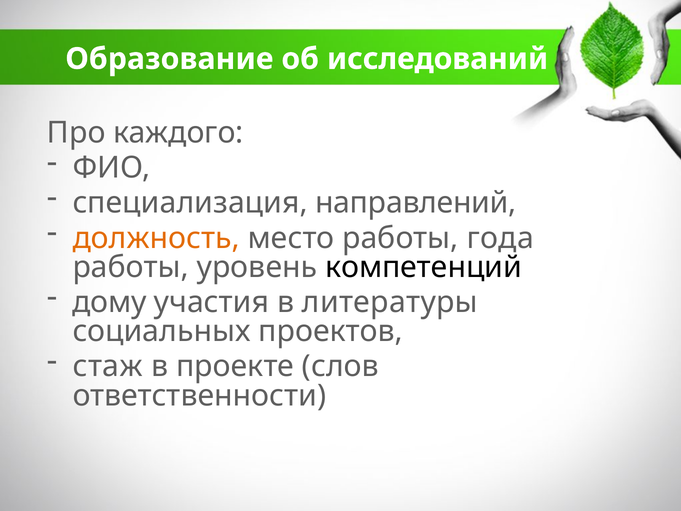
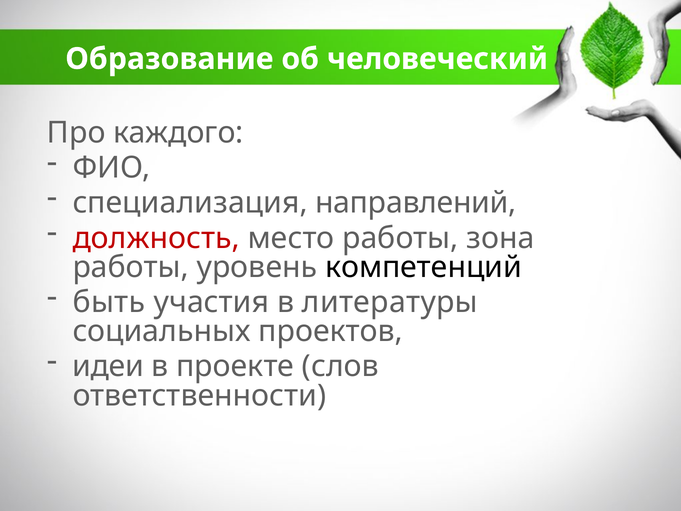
исследований: исследований -> человеческий (438, 59)
должность colour: orange -> red (156, 238)
года: года -> зона (500, 238)
дому: дому -> быть (109, 302)
стаж: стаж -> идеи (108, 366)
